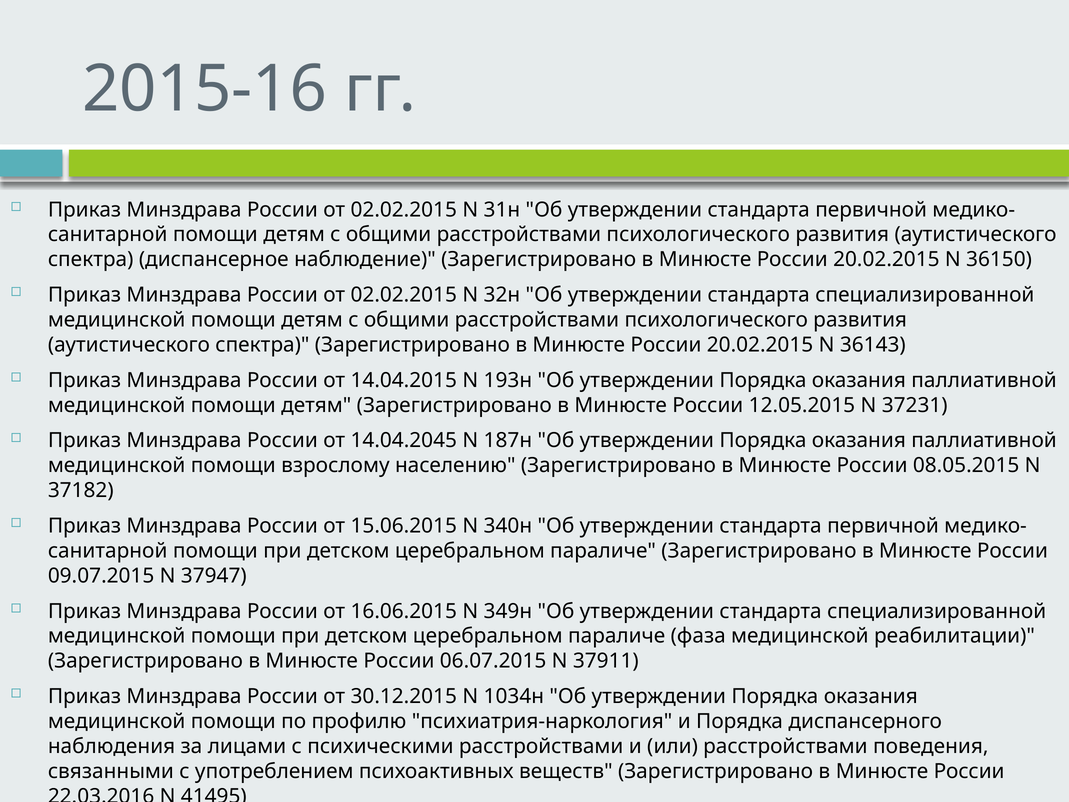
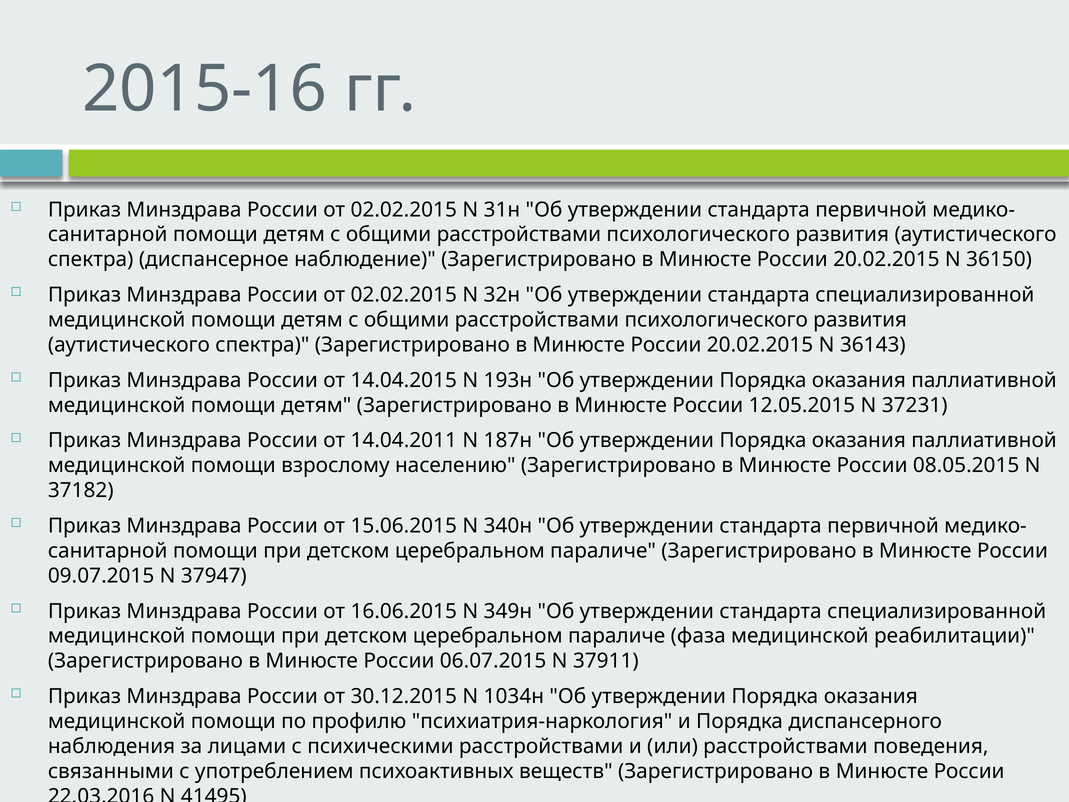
14.04.2045: 14.04.2045 -> 14.04.2011 (404, 440)
